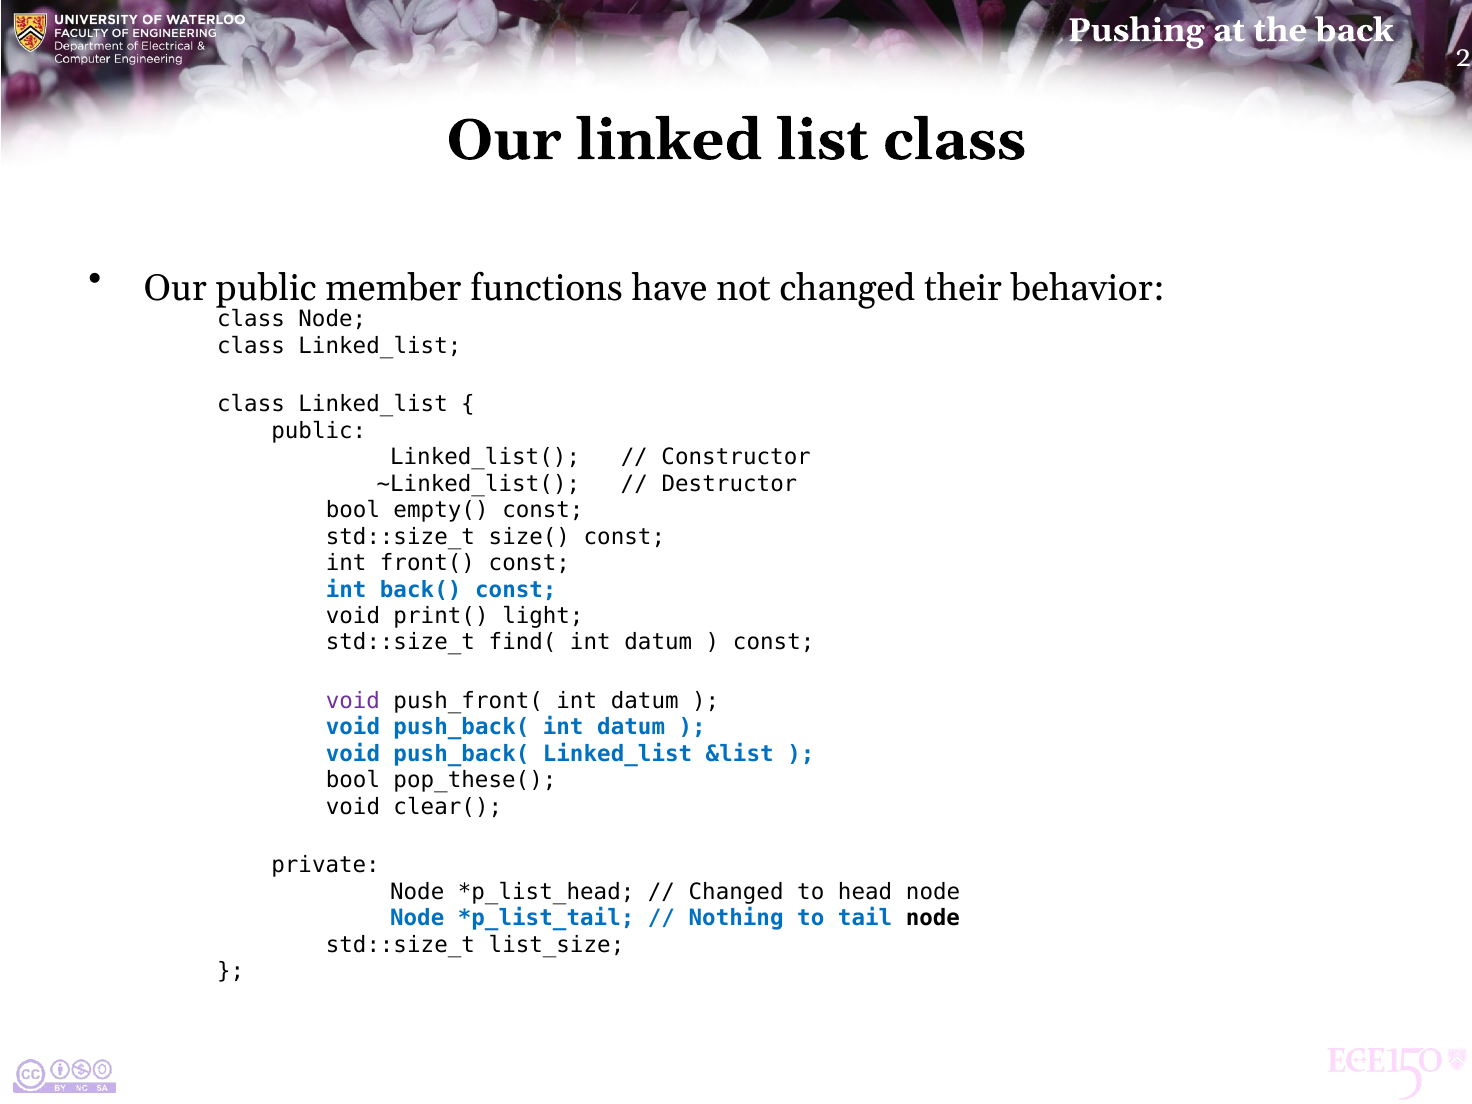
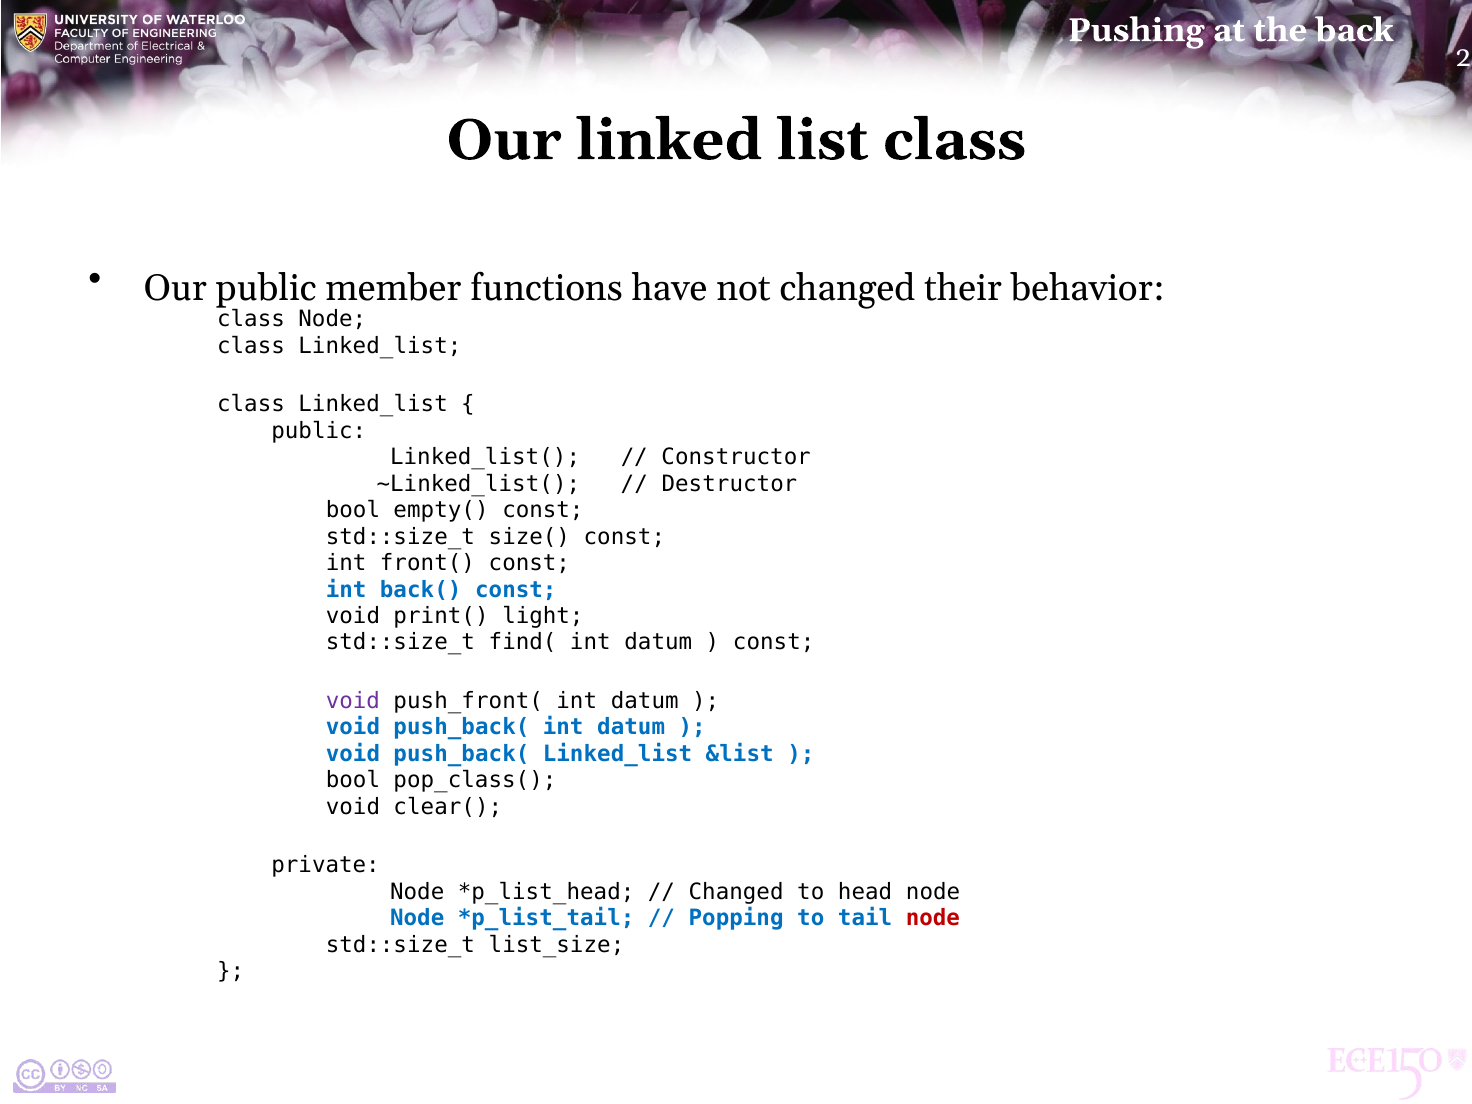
pop_these(: pop_these( -> pop_class( (475, 780)
Nothing: Nothing -> Popping (736, 918)
node colour: black -> red (933, 918)
